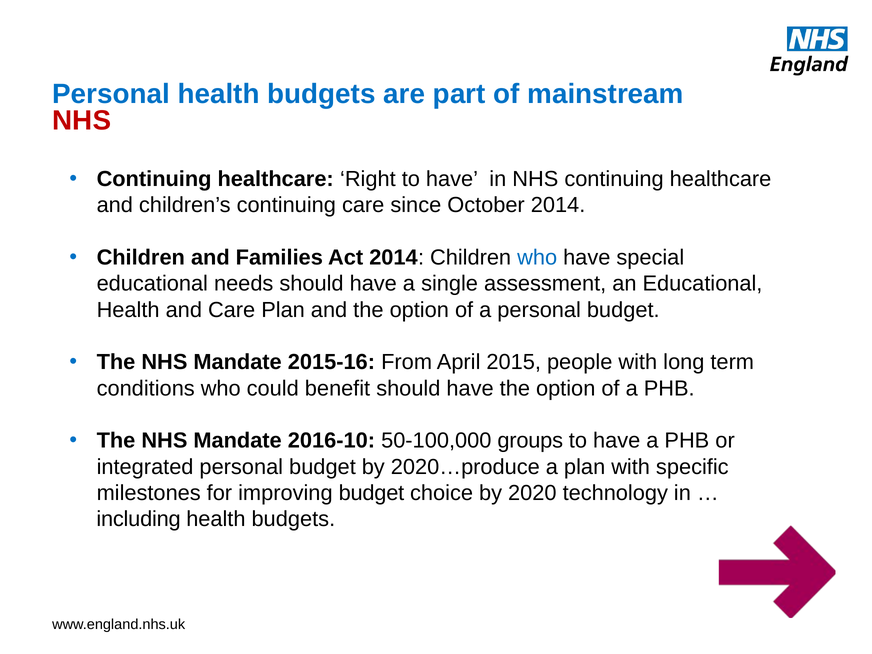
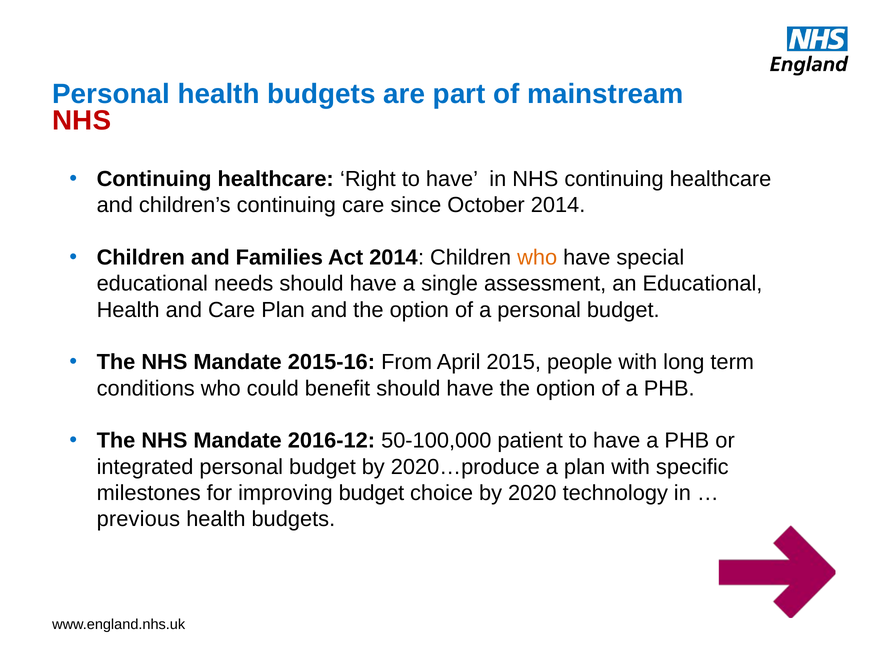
who colour: blue -> orange (537, 258)
2016-10: 2016-10 -> 2016-12 (331, 441)
groups: groups -> patient (530, 441)
including: including -> previous (138, 519)
